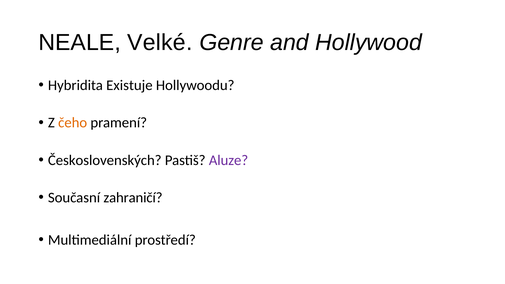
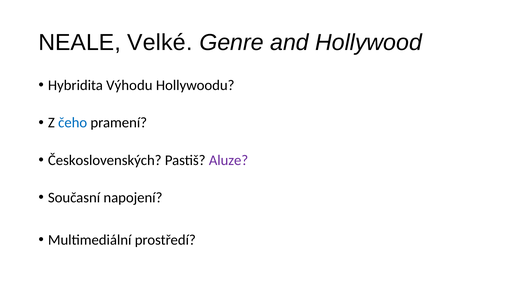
Existuje: Existuje -> Výhodu (129, 85)
čeho colour: orange -> blue (73, 123)
zahraničí: zahraničí -> napojení (133, 198)
